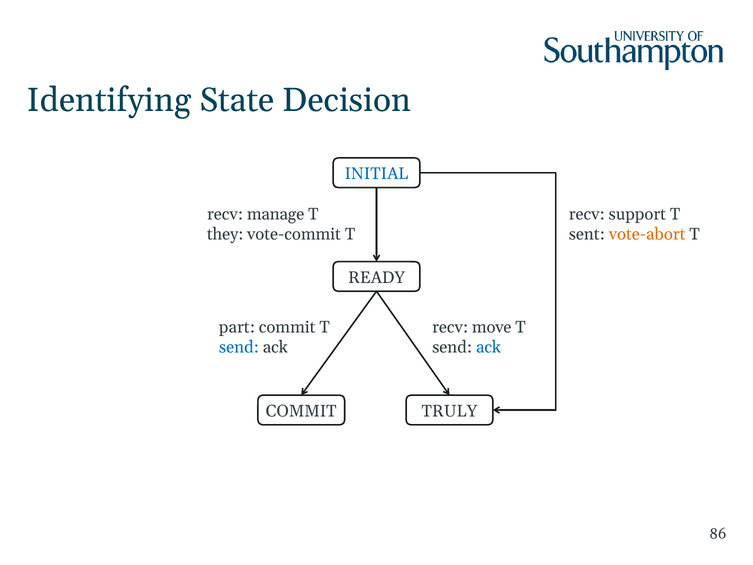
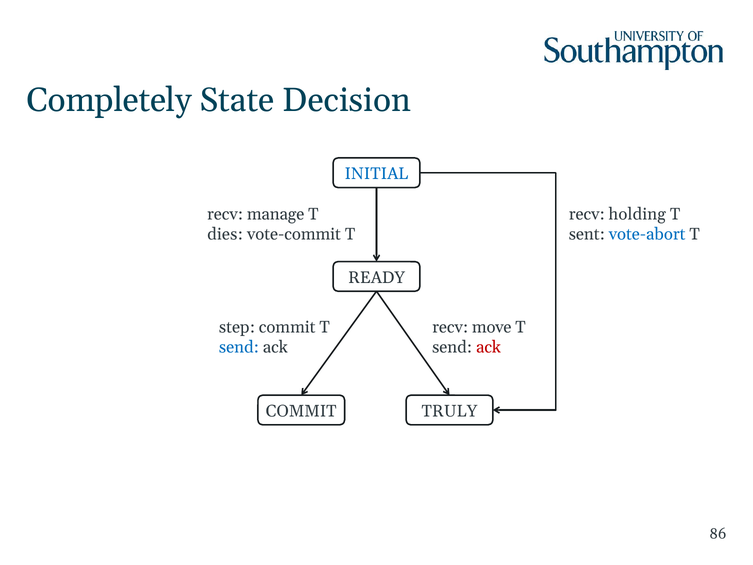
Identifying: Identifying -> Completely (109, 100)
support: support -> holding (637, 214)
they: they -> dies (225, 234)
vote-abort colour: orange -> blue (647, 234)
part: part -> step (237, 327)
ack colour: blue -> red (488, 347)
